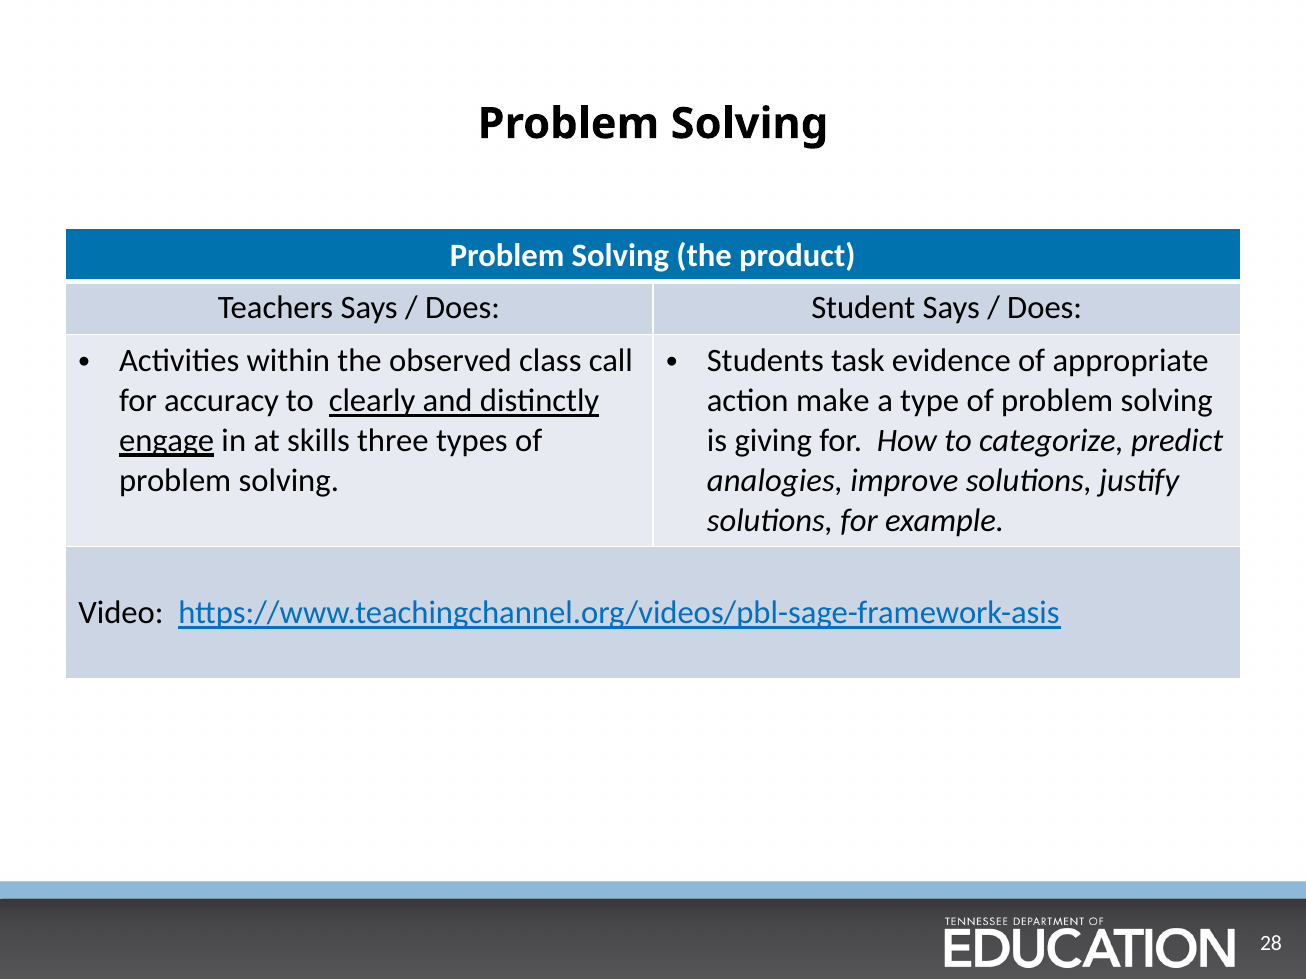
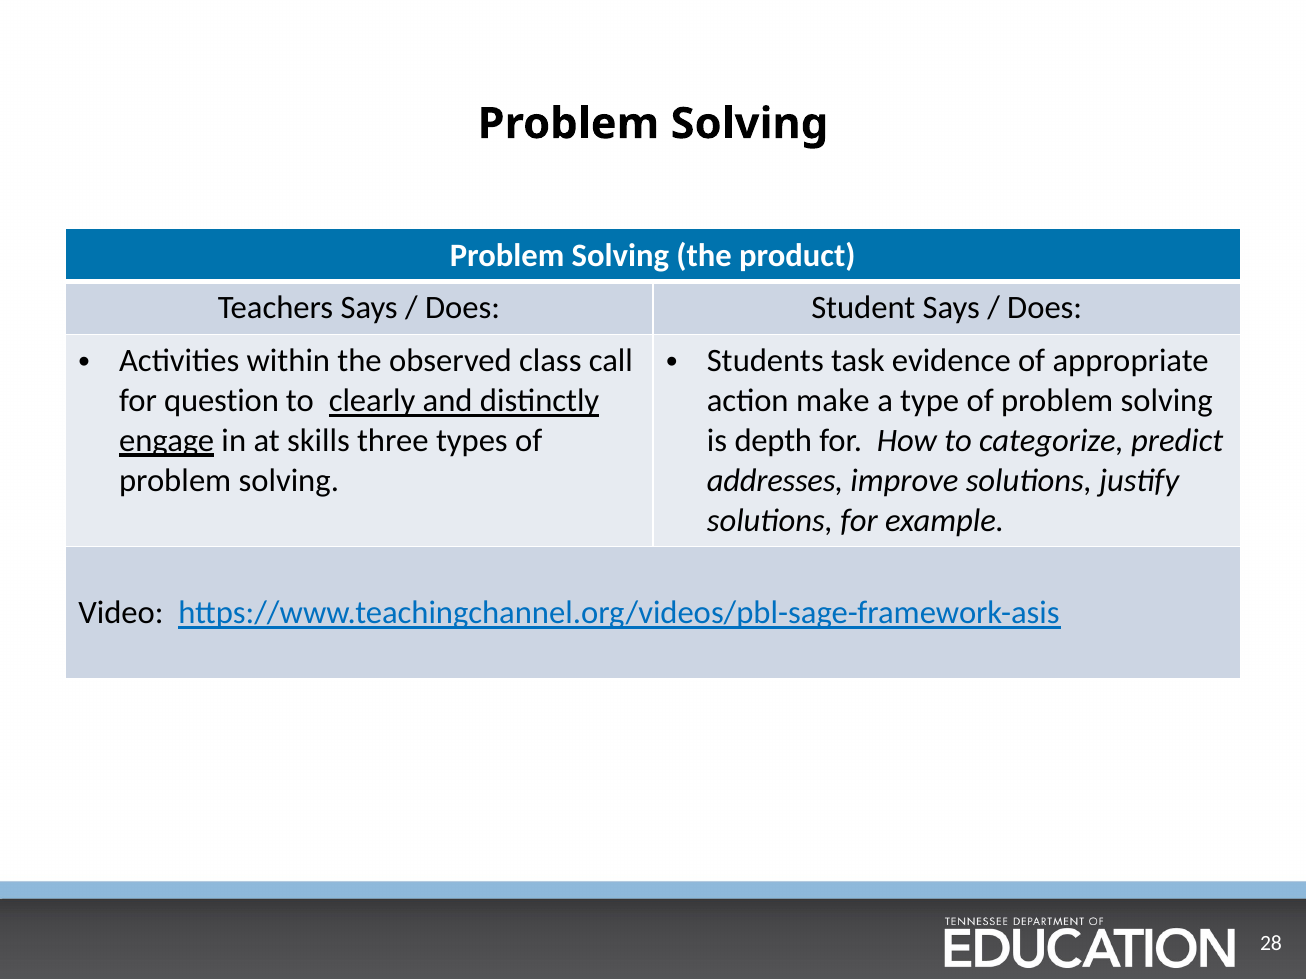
accuracy: accuracy -> question (222, 401)
giving: giving -> depth (773, 441)
analogies: analogies -> addresses (775, 481)
